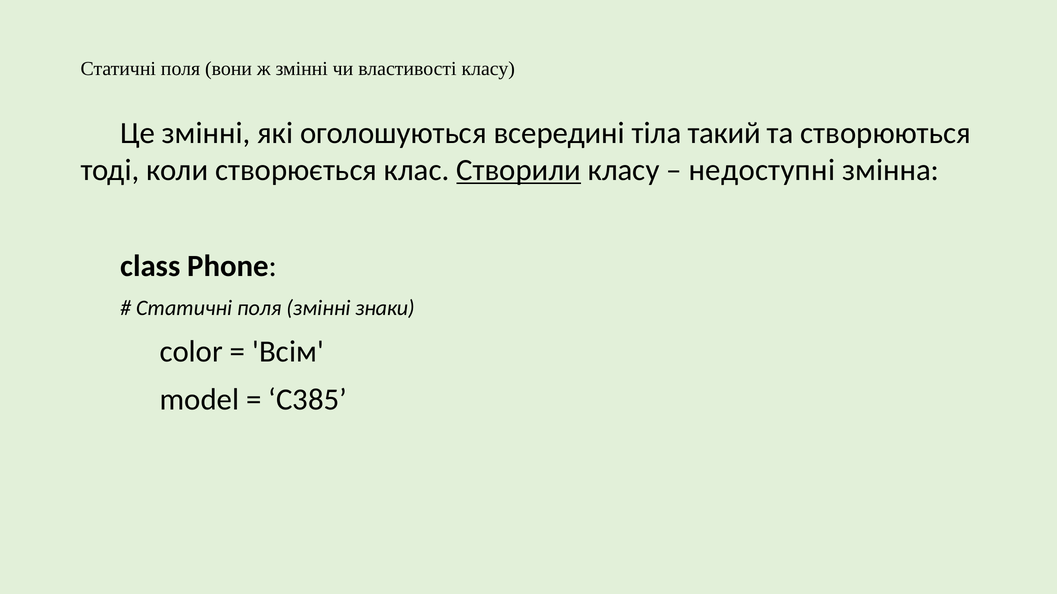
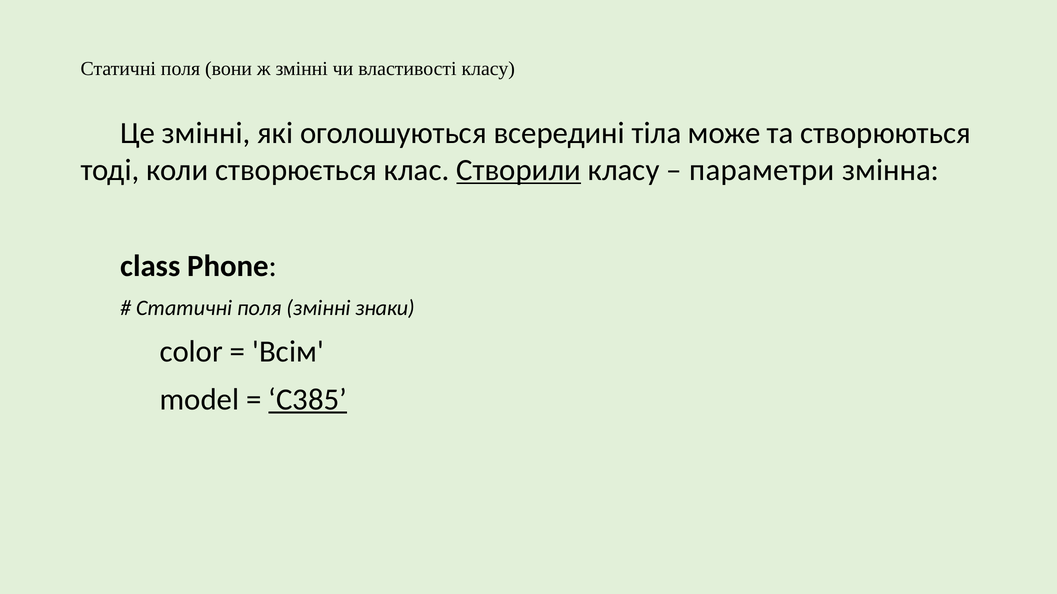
такий: такий -> може (724, 133)
недоступні: недоступні -> параметри (762, 170)
C385 underline: none -> present (308, 400)
